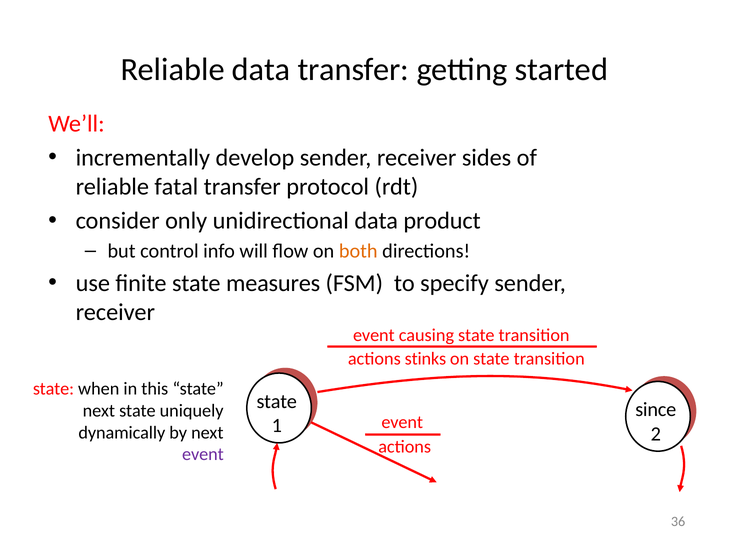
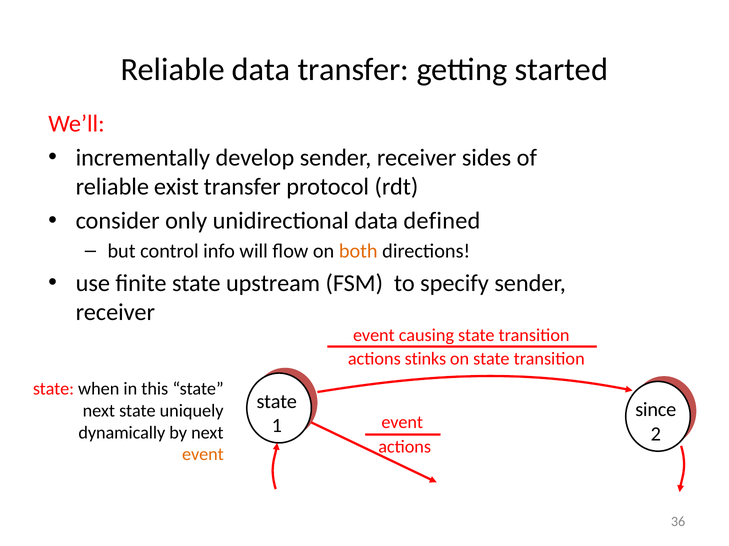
fatal: fatal -> exist (176, 187)
product: product -> defined (442, 221)
measures: measures -> upstream (273, 284)
event colour: purple -> orange (203, 455)
